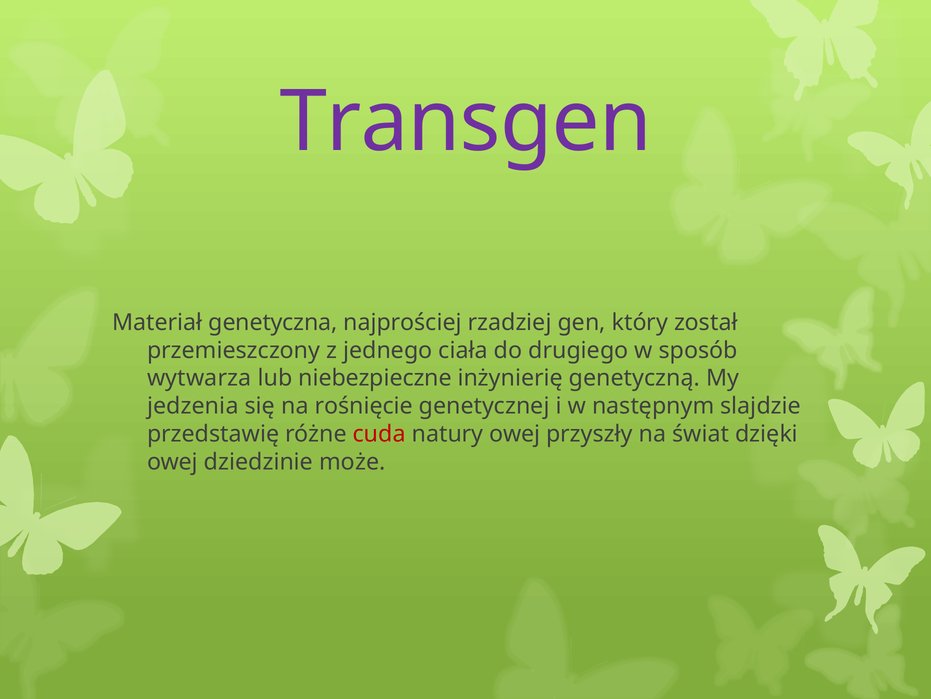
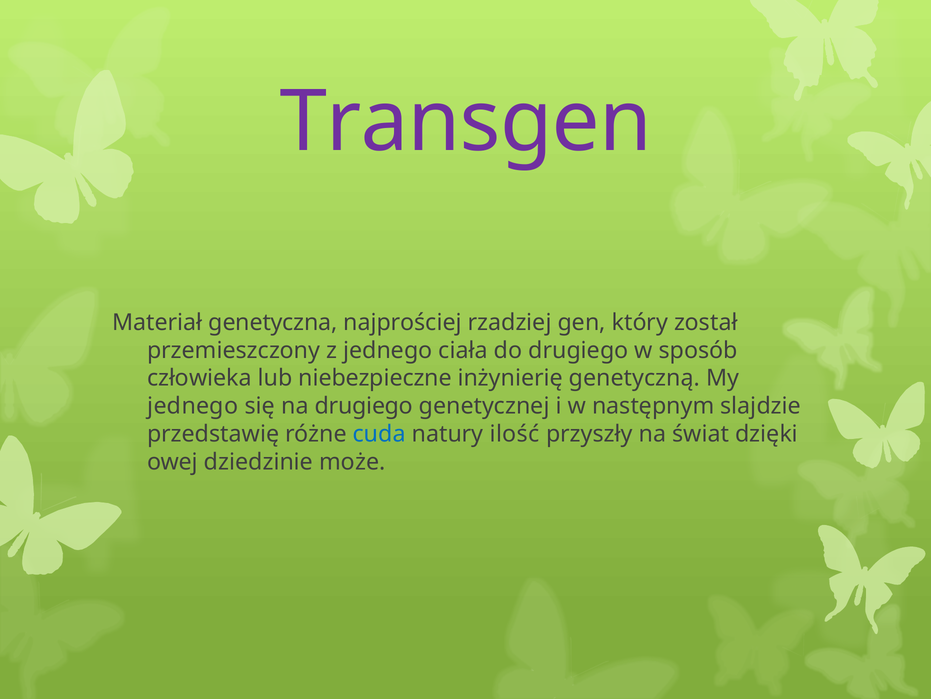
wytwarza: wytwarza -> człowieka (199, 378)
jedzenia: jedzenia -> jednego (193, 406)
na rośnięcie: rośnięcie -> drugiego (364, 406)
cuda colour: red -> blue (379, 434)
natury owej: owej -> ilość (515, 434)
